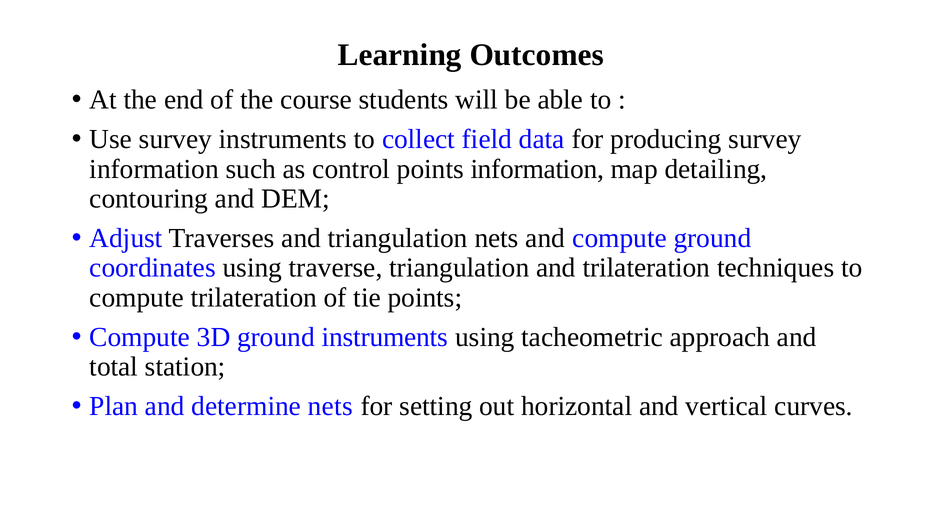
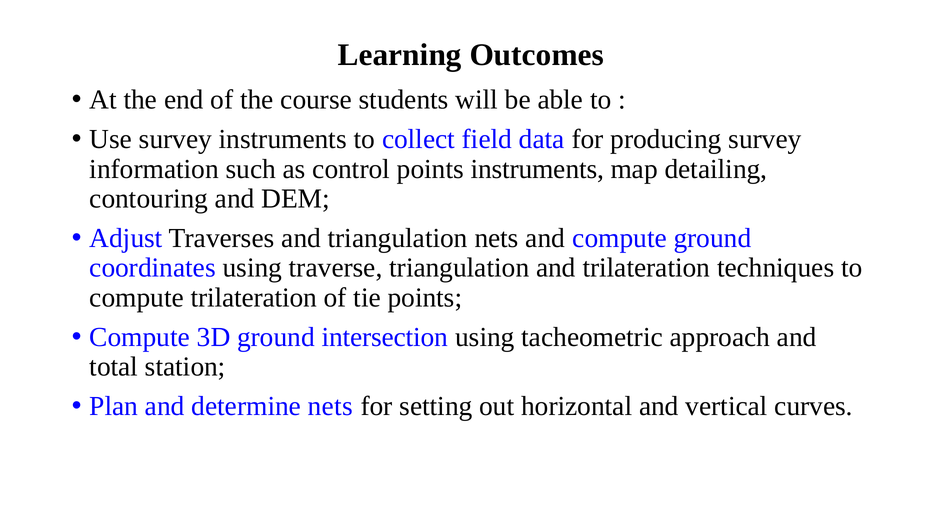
points information: information -> instruments (537, 169)
ground instruments: instruments -> intersection (385, 337)
